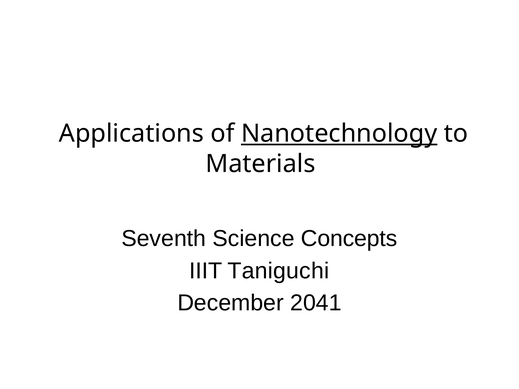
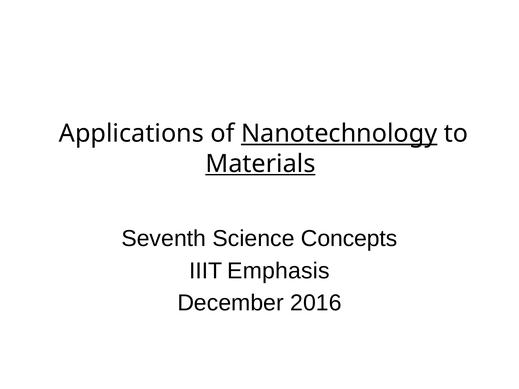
Materials underline: none -> present (260, 164)
Taniguchi: Taniguchi -> Emphasis (278, 271)
2041: 2041 -> 2016 (316, 303)
